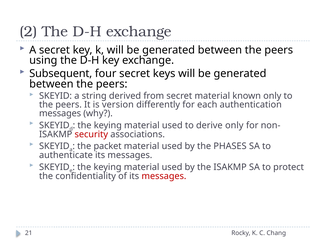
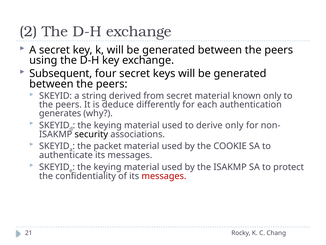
version: version -> deduce (118, 104)
messages: messages -> generates (60, 113)
security colour: red -> black (91, 134)
PHASES: PHASES -> COOKIE (230, 146)
